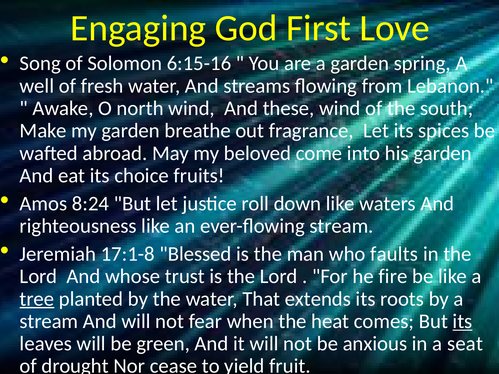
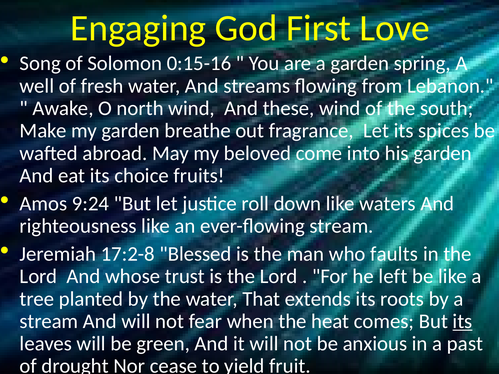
6:15-16: 6:15-16 -> 0:15-16 (199, 64)
8:24: 8:24 -> 9:24 (90, 204)
17:1-8: 17:1-8 -> 17:2-8 (128, 254)
fire: fire -> left (393, 277)
tree underline: present -> none (37, 299)
seat: seat -> past (465, 344)
